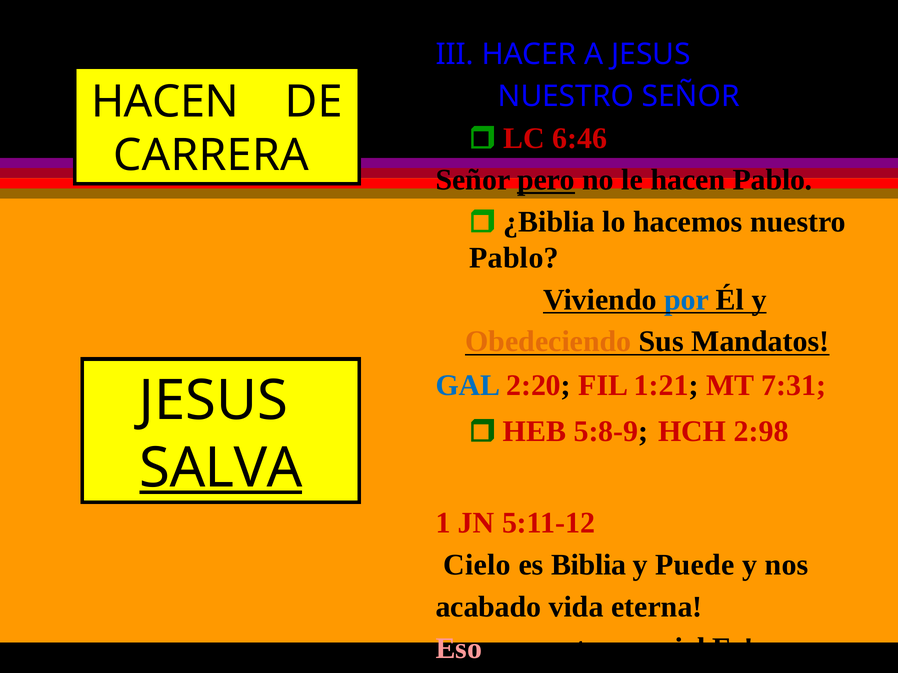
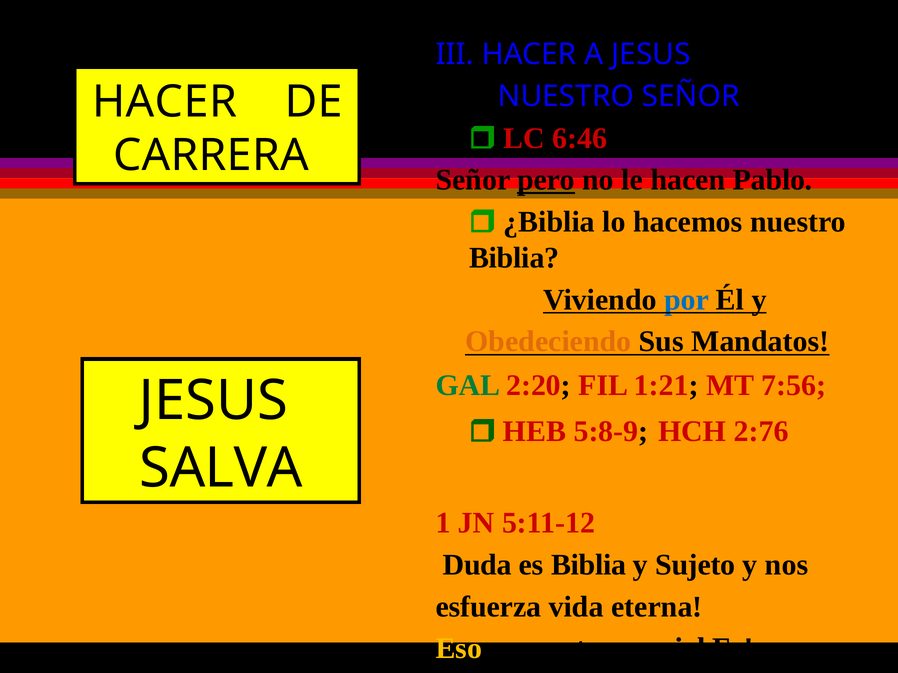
HACEN: HACEN -> HACER (165, 102)
Pablo: Pablo -> Biblia (514, 258)
GAL colour: blue -> green (468, 386)
7:31: 7:31 -> 7:56 (794, 386)
2:98: 2:98 -> 2:76 (761, 432)
SALVA underline: present -> none (221, 469)
Cielo: Cielo -> Duda (477, 565)
Puede: Puede -> Sujeto (695, 565)
acabado: acabado -> esfuerza (488, 607)
Eso colour: pink -> yellow (459, 649)
